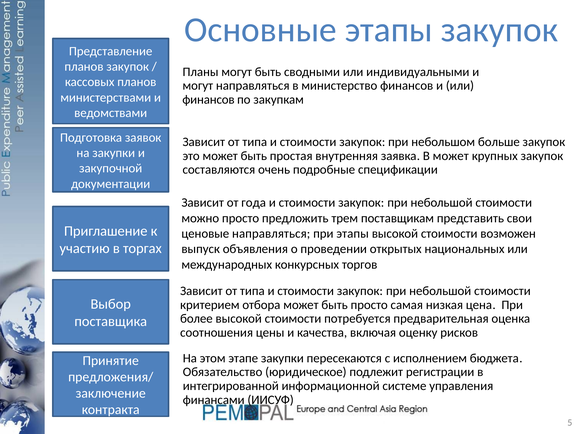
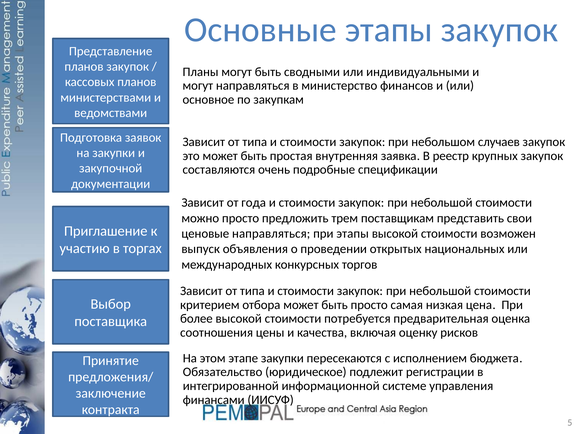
финансов: финансов -> основное (208, 99)
больше: больше -> случаев (499, 142)
В может: может -> реестр (451, 156)
